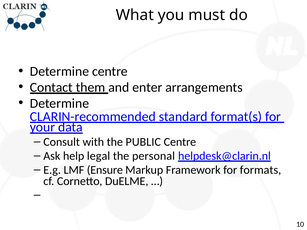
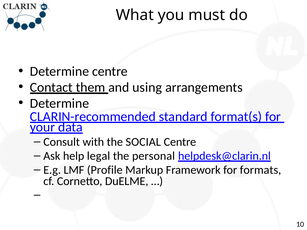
enter: enter -> using (147, 88)
PUBLIC: PUBLIC -> SOCIAL (143, 142)
Ensure: Ensure -> Profile (105, 170)
